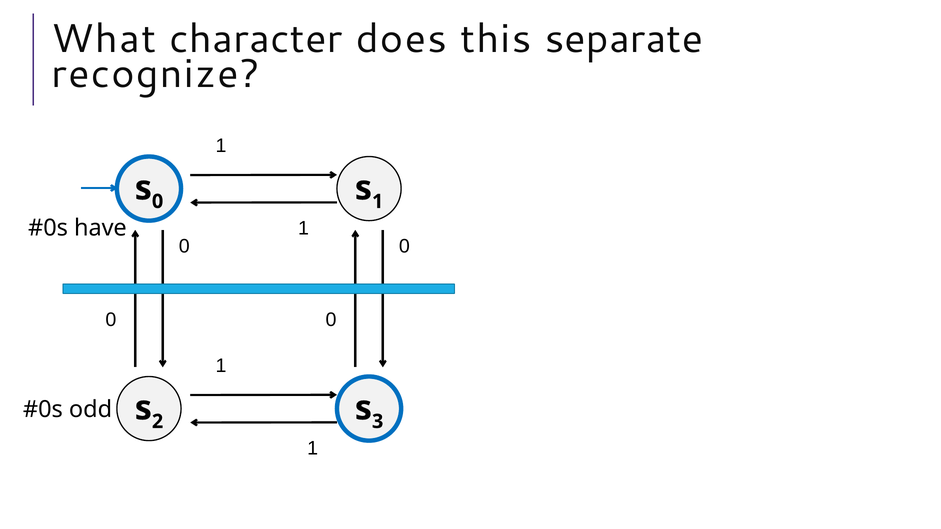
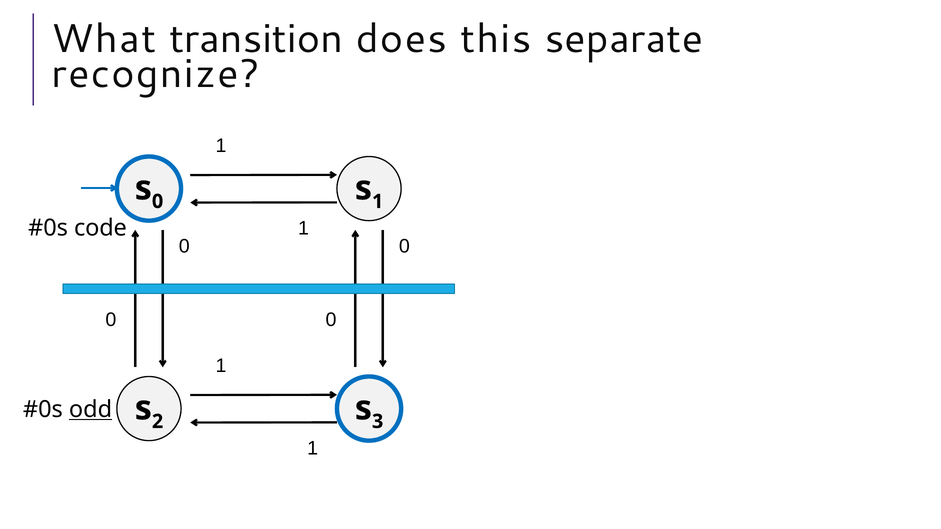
character: character -> transition (256, 39)
have: have -> code (100, 228)
odd underline: none -> present (91, 410)
